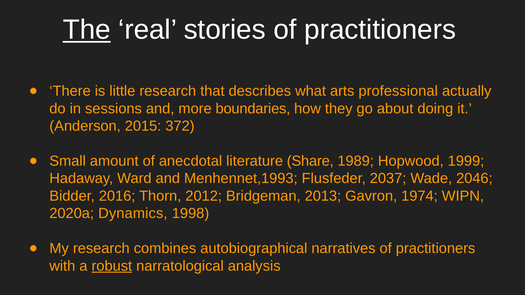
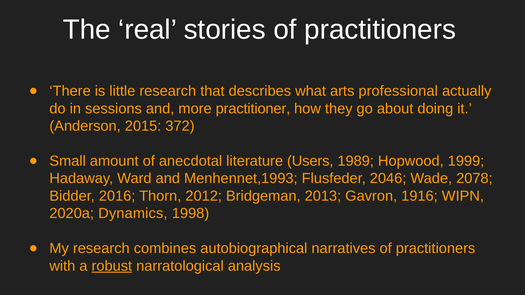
The underline: present -> none (87, 30)
boundaries: boundaries -> practitioner (253, 109)
Share: Share -> Users (310, 161)
2037: 2037 -> 2046 (388, 179)
2046: 2046 -> 2078 (474, 179)
1974: 1974 -> 1916 (419, 196)
